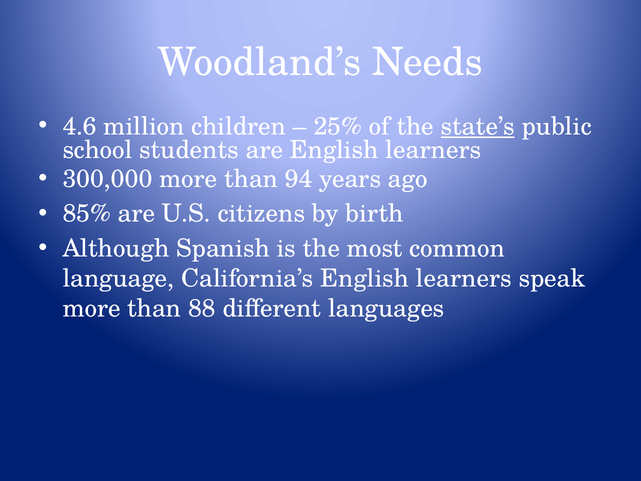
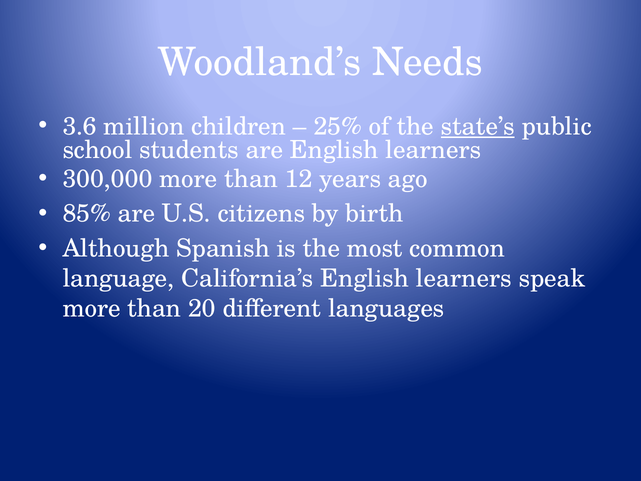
4.6: 4.6 -> 3.6 (80, 126)
94: 94 -> 12 (299, 179)
88: 88 -> 20 (202, 308)
